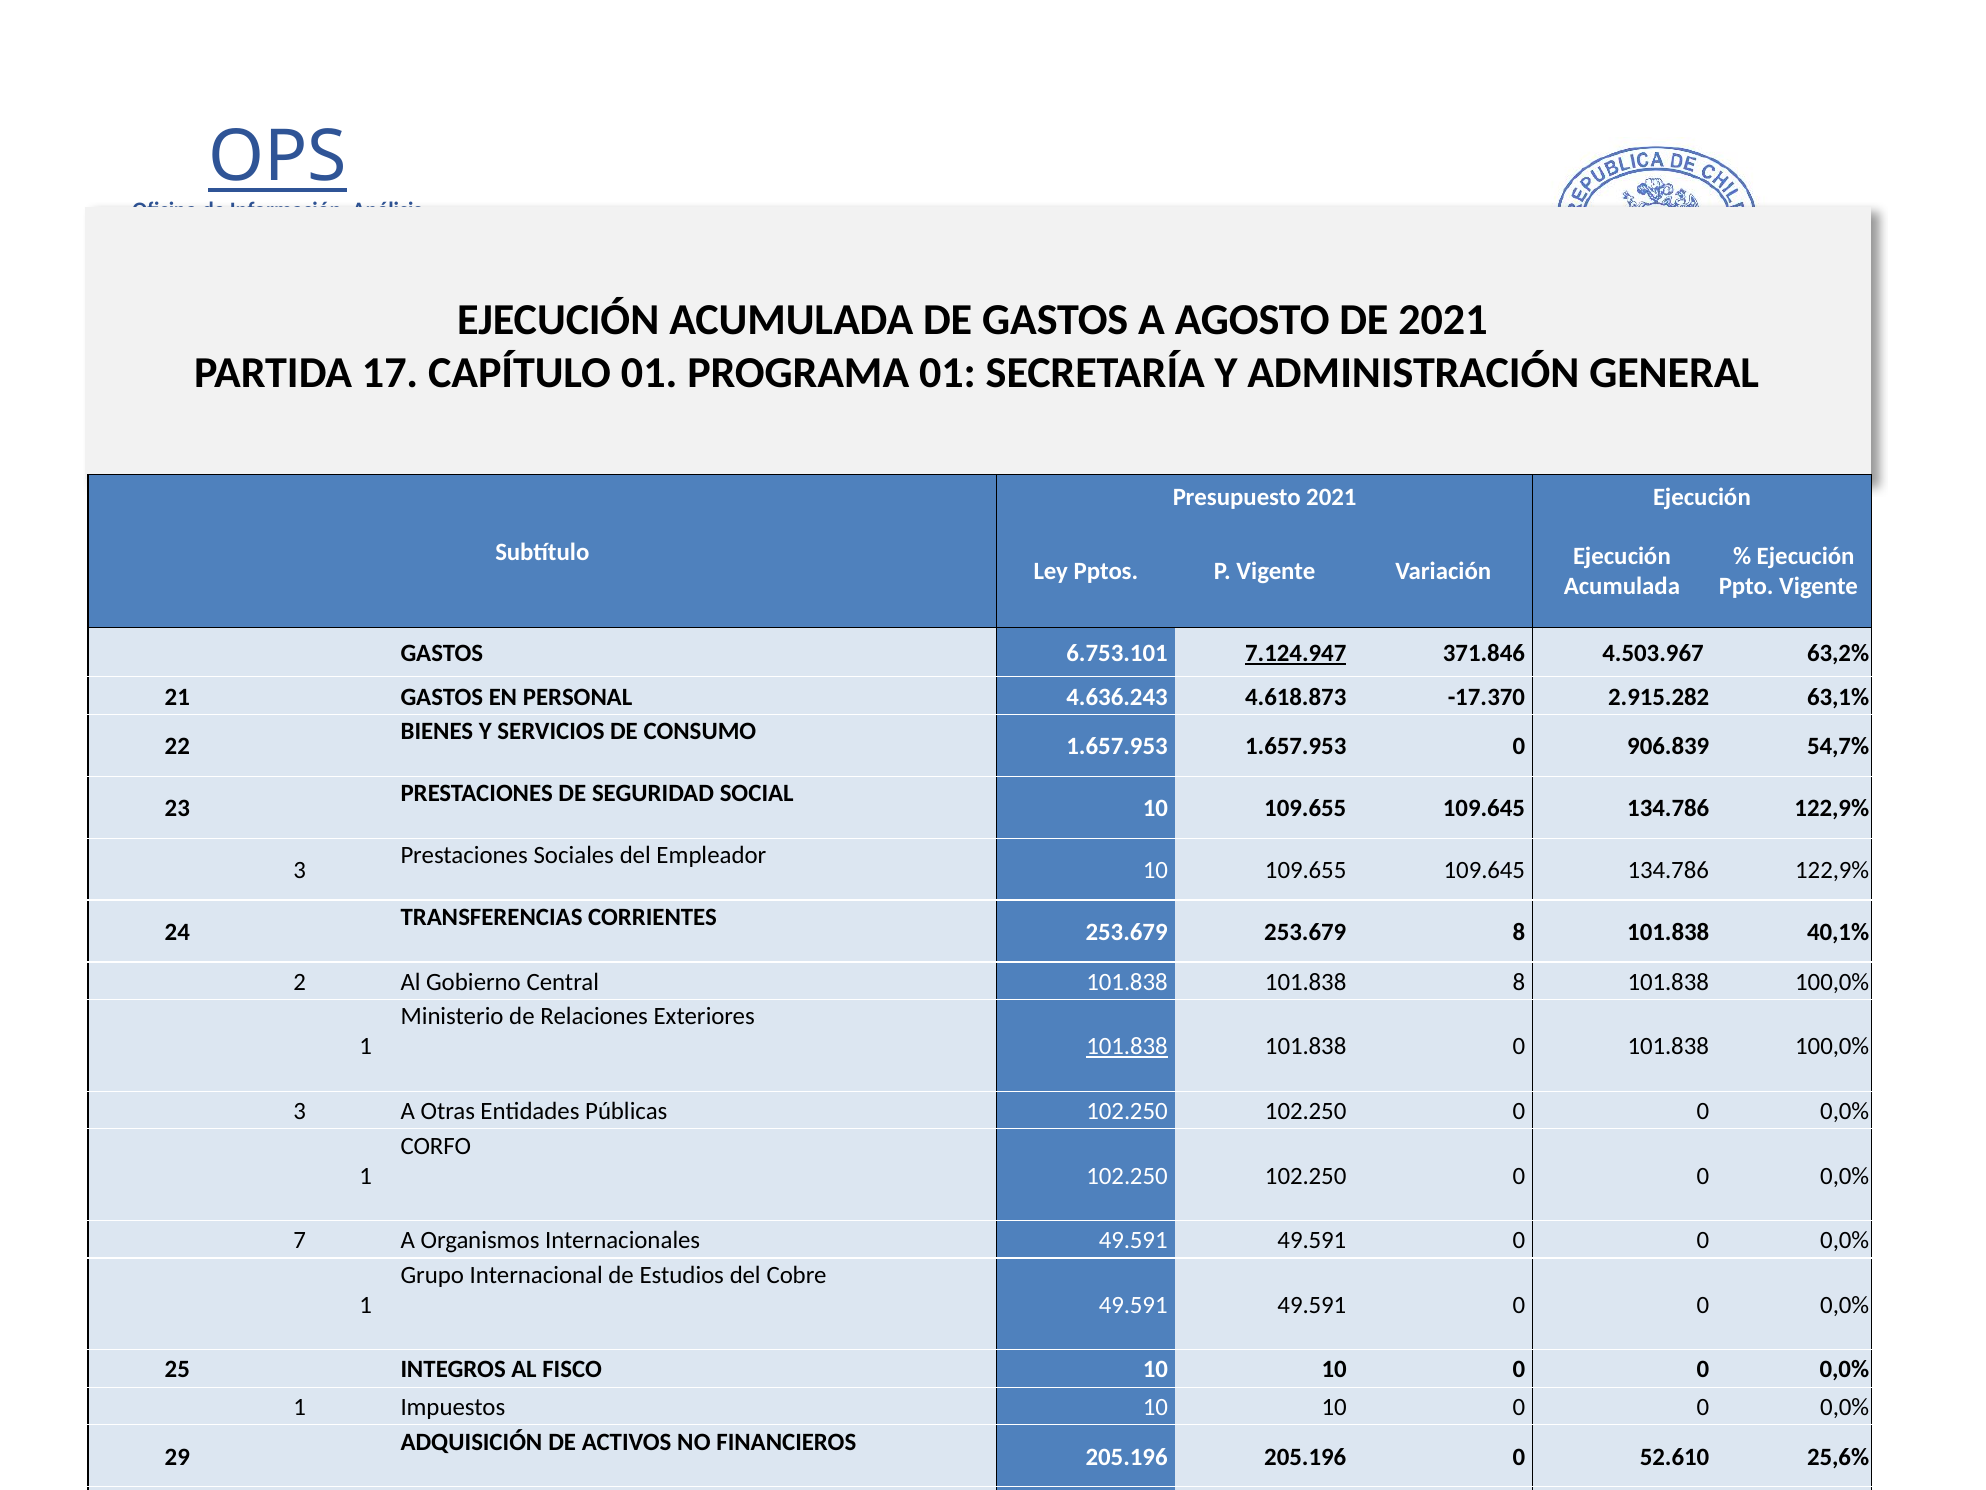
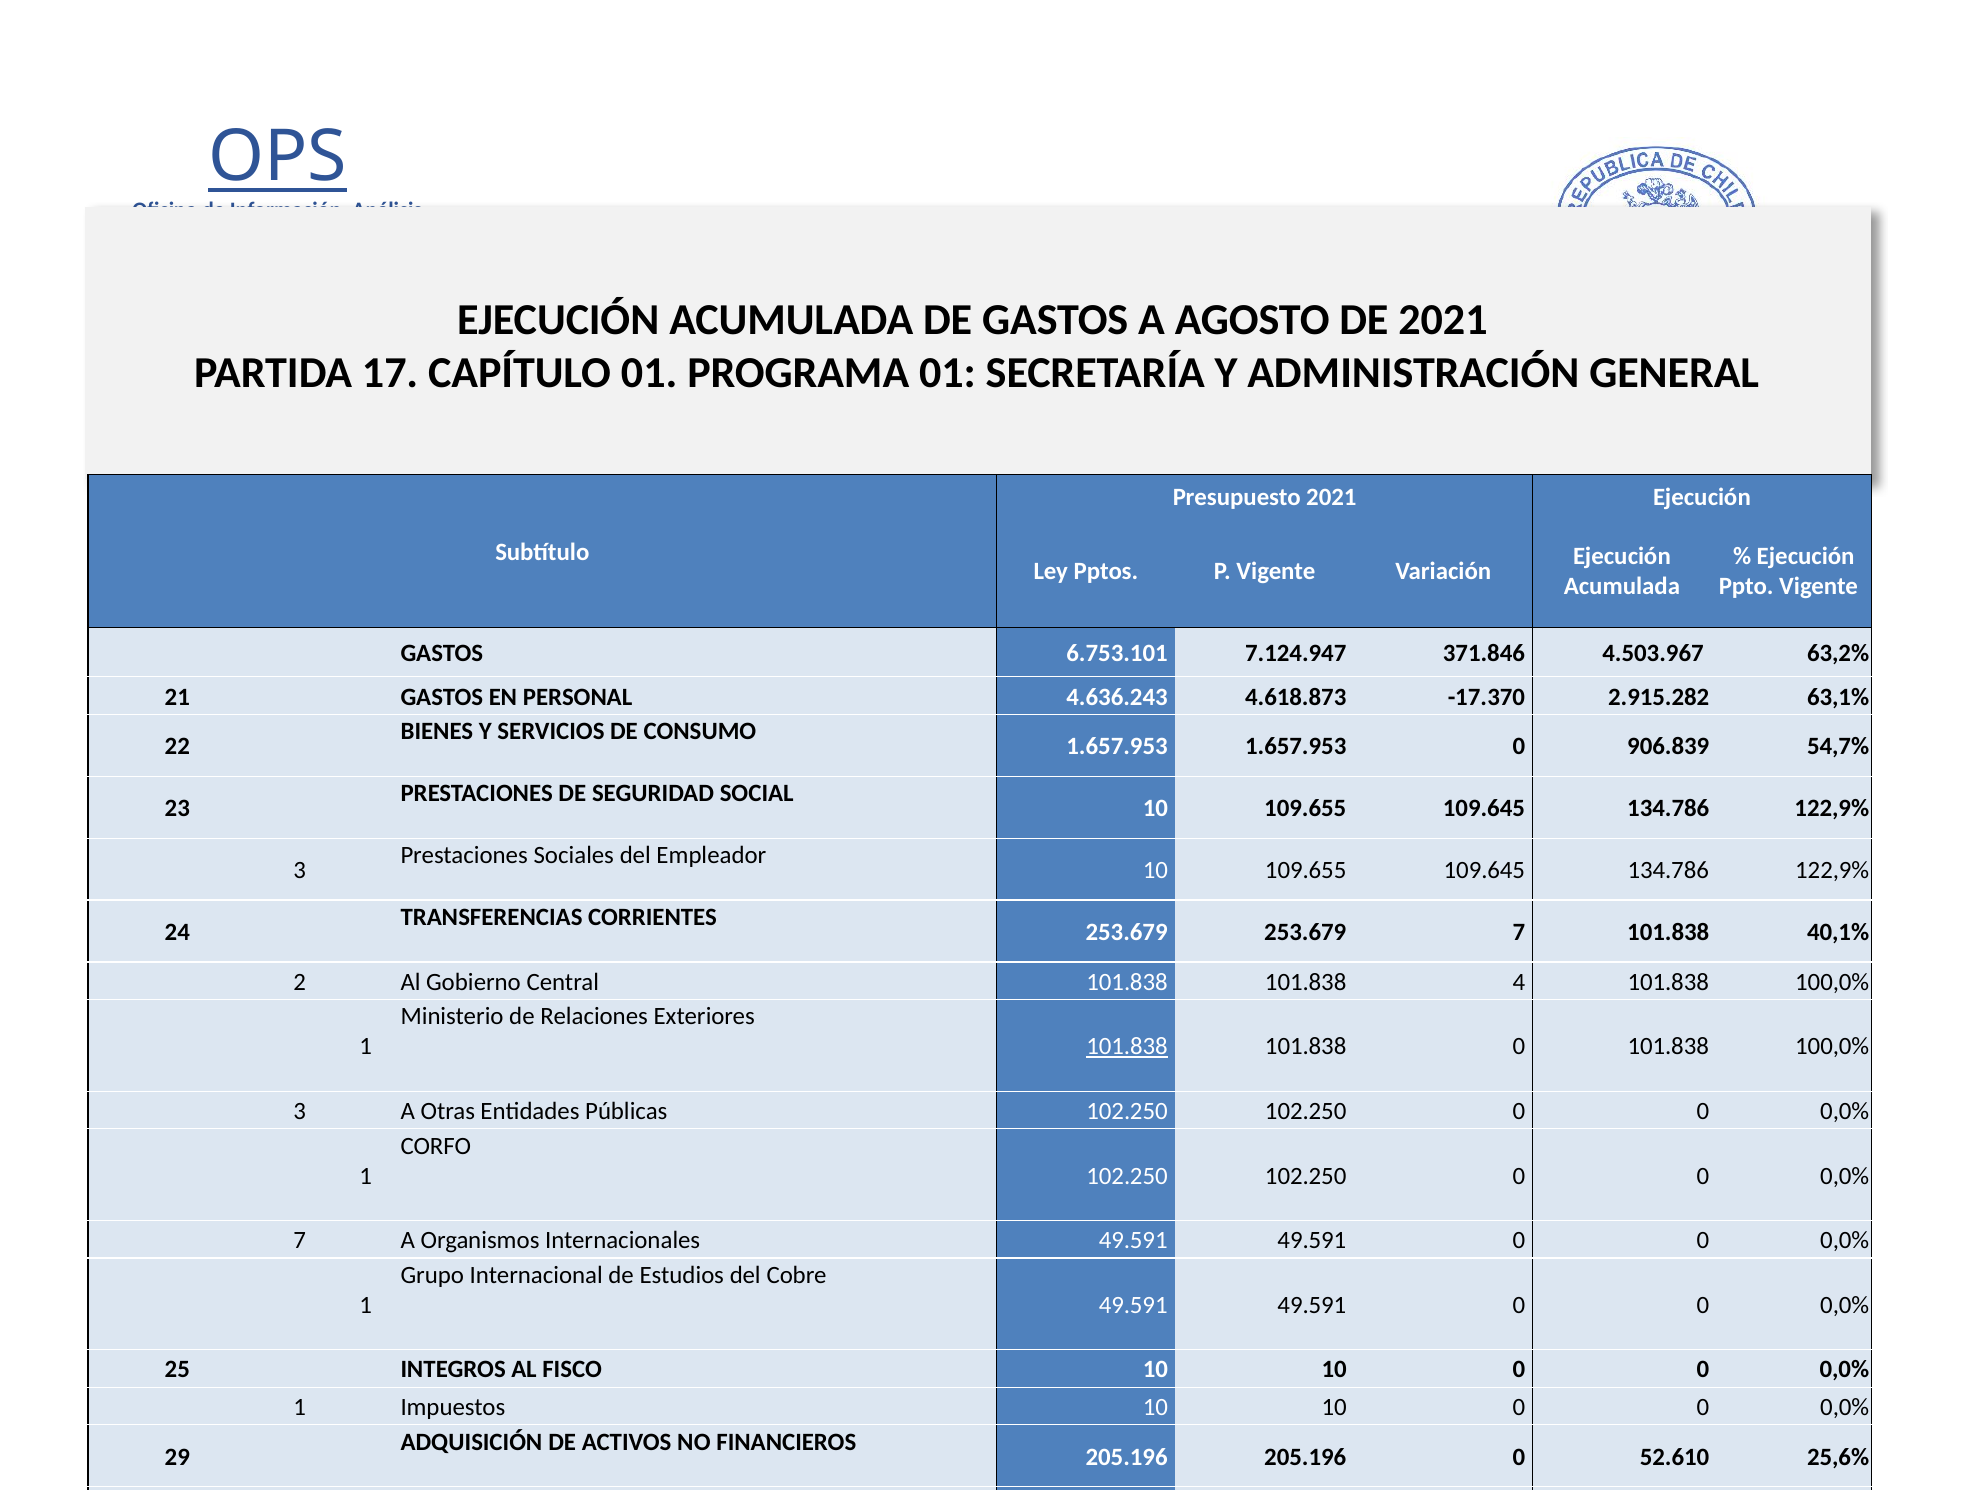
7.124.947 underline: present -> none (1296, 653)
253.679 8: 8 -> 7 (1519, 932)
101.838 8: 8 -> 4 (1519, 982)
